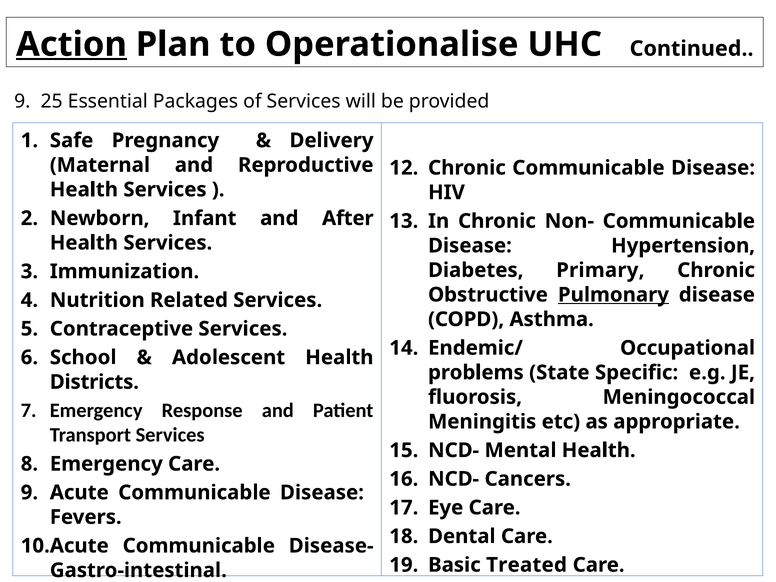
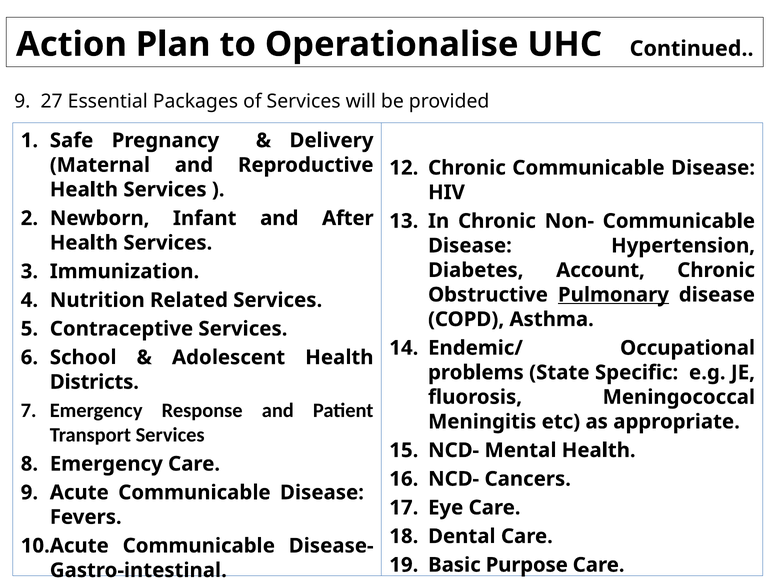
Action underline: present -> none (71, 44)
25: 25 -> 27 (52, 102)
Primary: Primary -> Account (600, 270)
Treated: Treated -> Purpose (527, 565)
